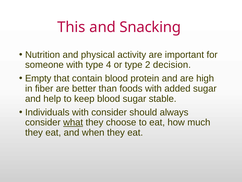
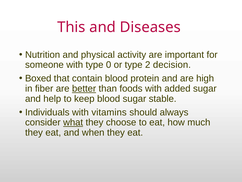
Snacking: Snacking -> Diseases (150, 27)
4: 4 -> 0 (109, 65)
Empty: Empty -> Boxed (38, 78)
better underline: none -> present (84, 88)
with consider: consider -> vitamins (109, 112)
